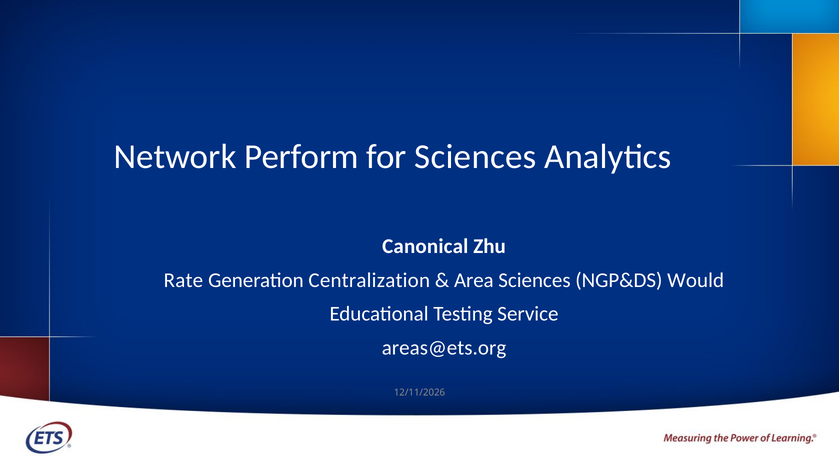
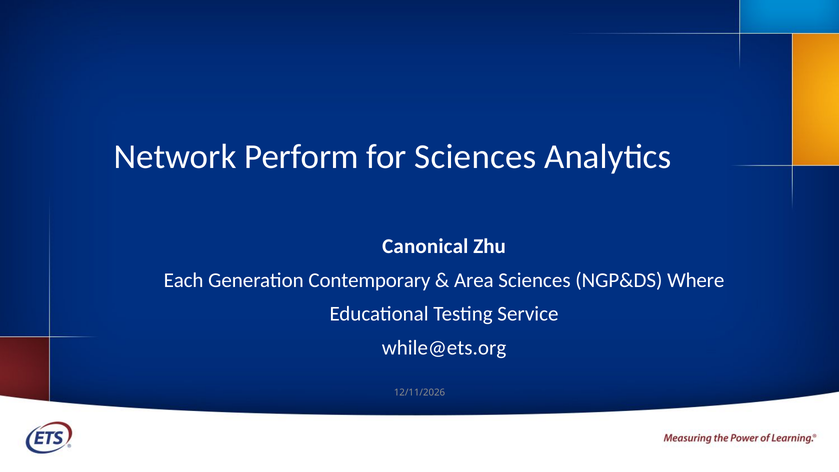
Rate: Rate -> Each (184, 280)
Centralization: Centralization -> Contemporary (369, 280)
Would: Would -> Where (696, 280)
areas@ets.org: areas@ets.org -> while@ets.org (444, 348)
